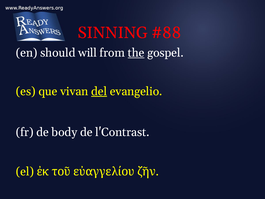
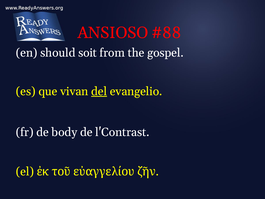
SINNING: SINNING -> ANSIOSO (113, 33)
will: will -> soit (88, 53)
the underline: present -> none (136, 53)
